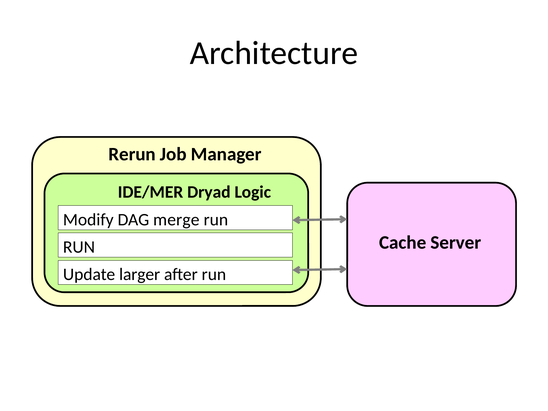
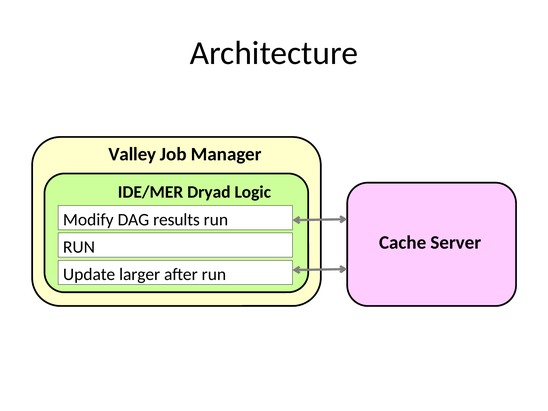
Rerun: Rerun -> Valley (132, 154)
merge: merge -> results (176, 220)
